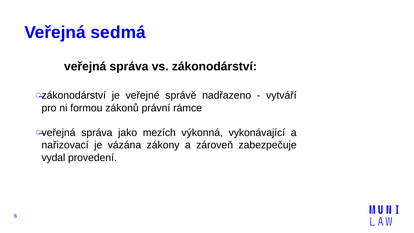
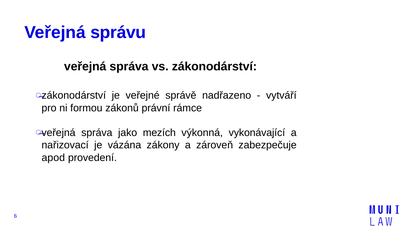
sedmá: sedmá -> správu (118, 33)
vydal: vydal -> apod (53, 158)
